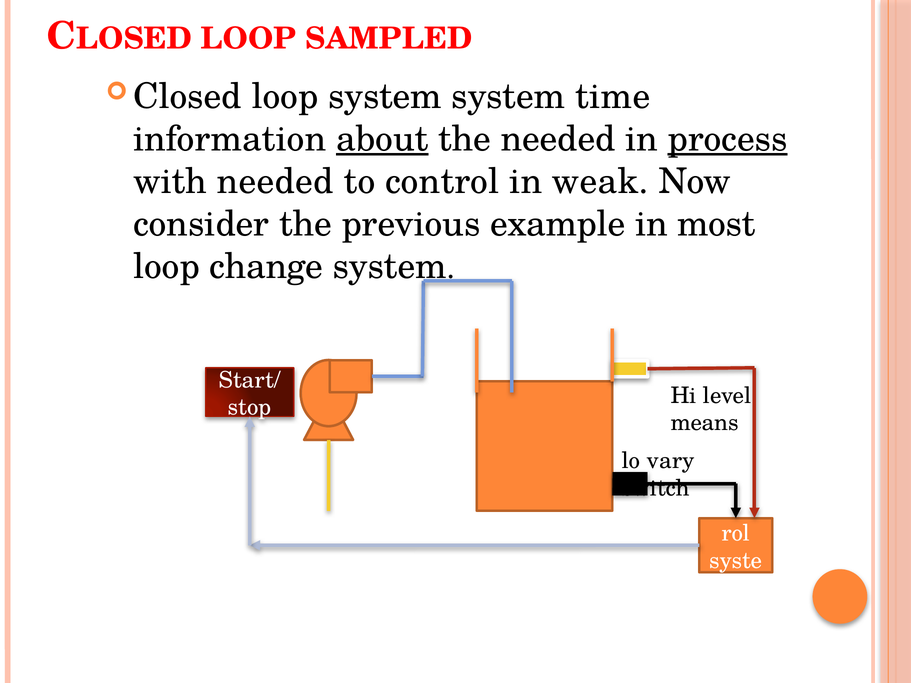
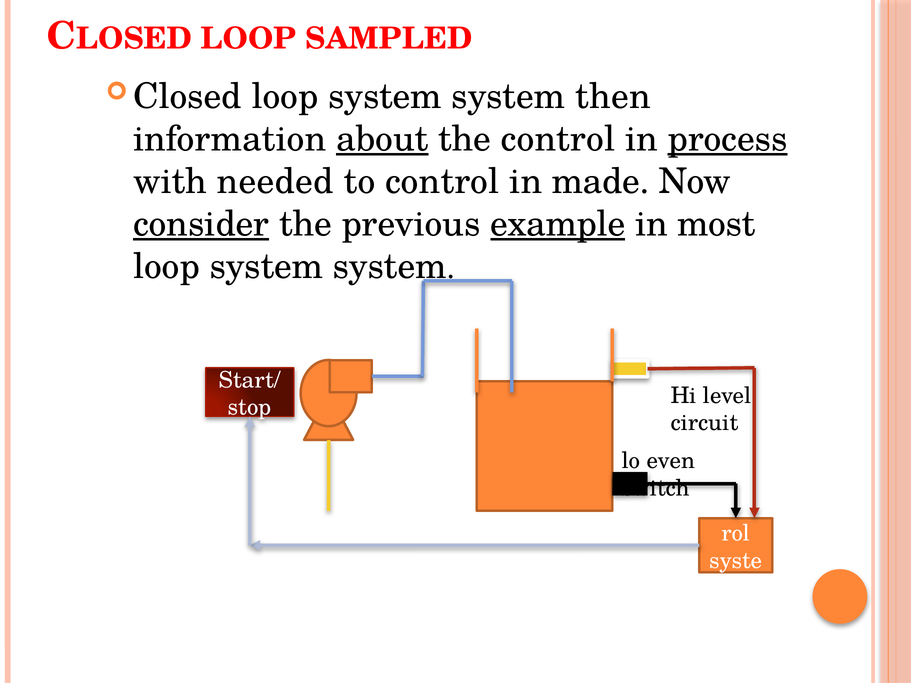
time: time -> then (613, 97)
the needed: needed -> control (558, 139)
weak: weak -> made (601, 182)
consider underline: none -> present (201, 224)
example underline: none -> present (558, 224)
change: change -> system (266, 267)
means: means -> circuit (705, 423)
vary: vary -> even (671, 461)
